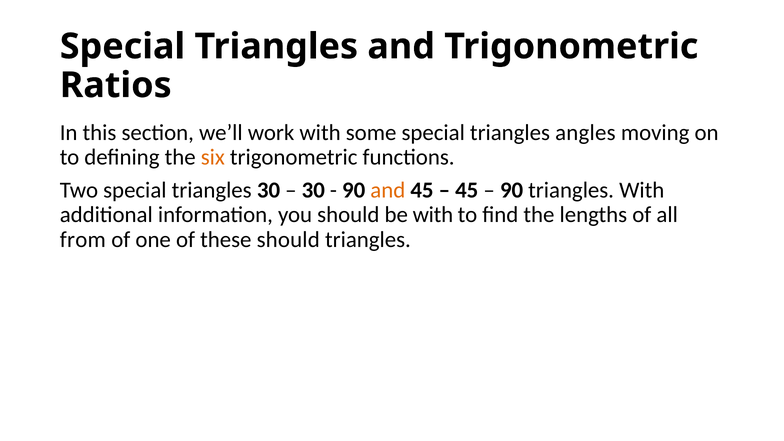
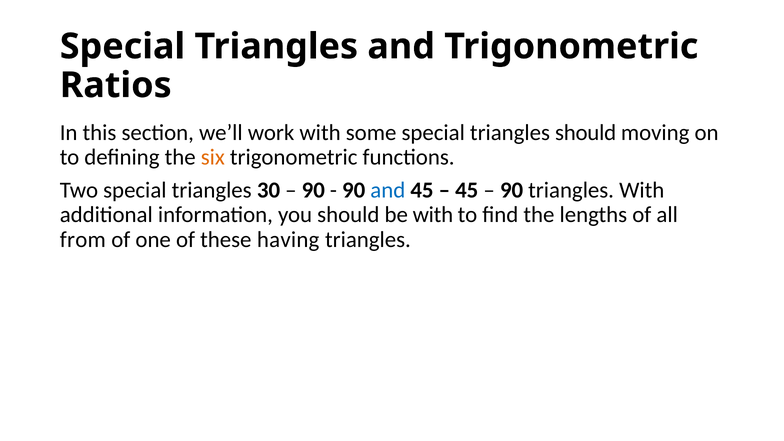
triangles angles: angles -> should (586, 133)
30: 30 -> 90 (313, 190)
and colour: orange -> blue (388, 190)
these should: should -> having (288, 240)
